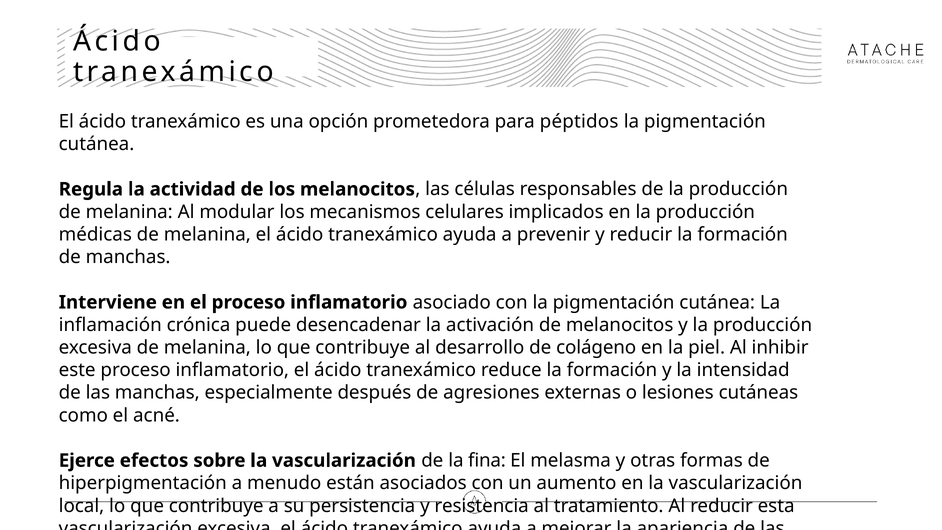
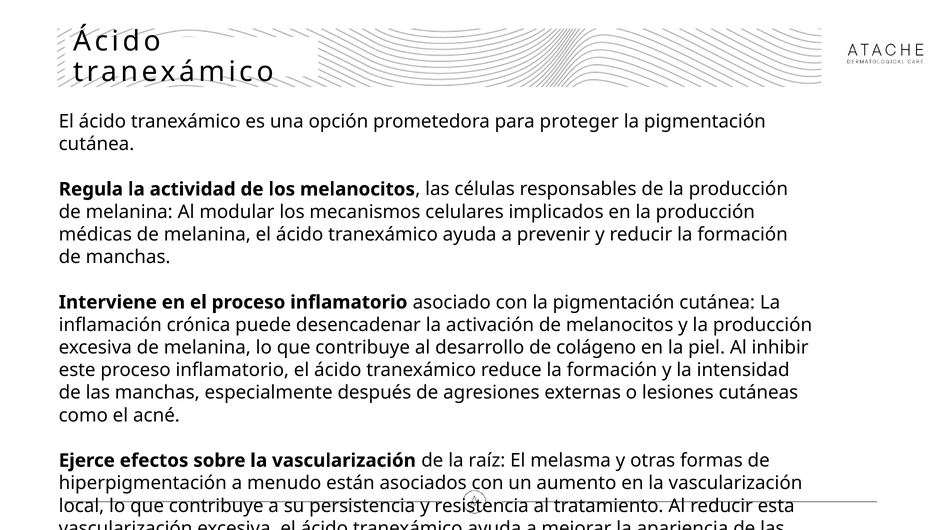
péptidos: péptidos -> proteger (579, 121)
fina: fina -> raíz (487, 460)
